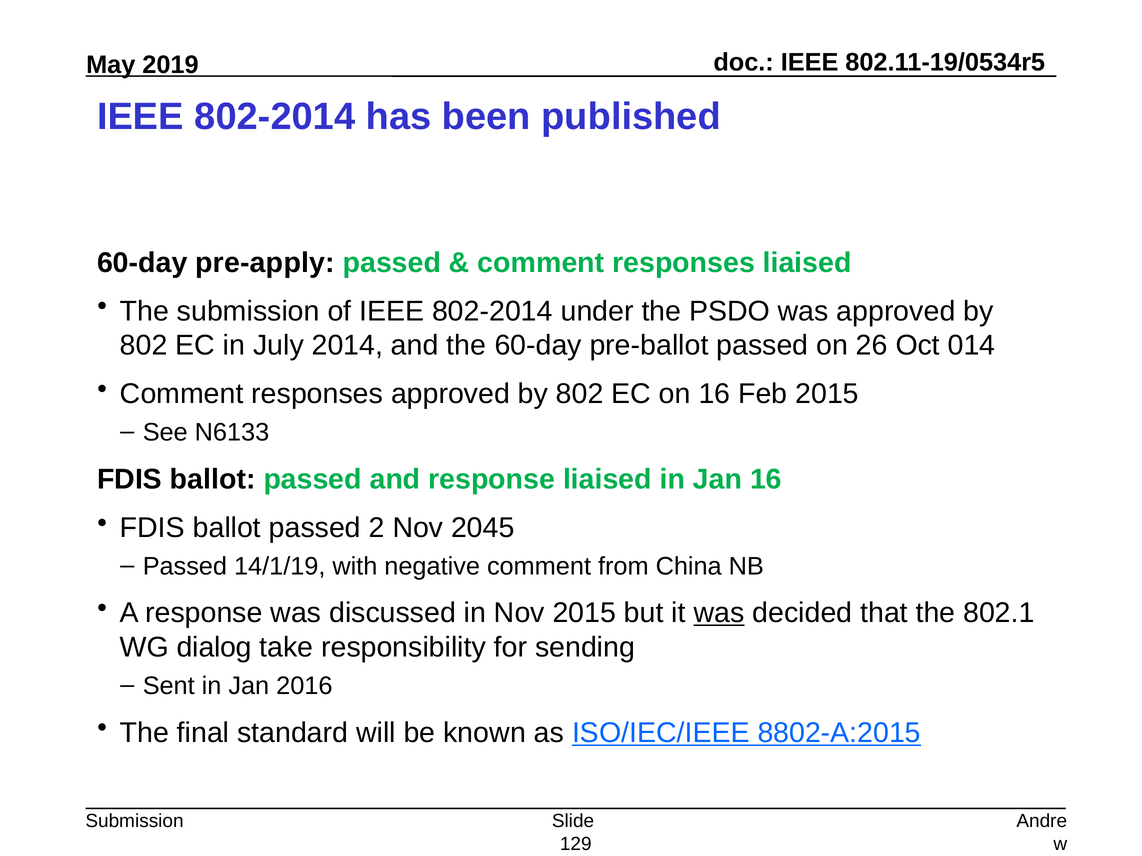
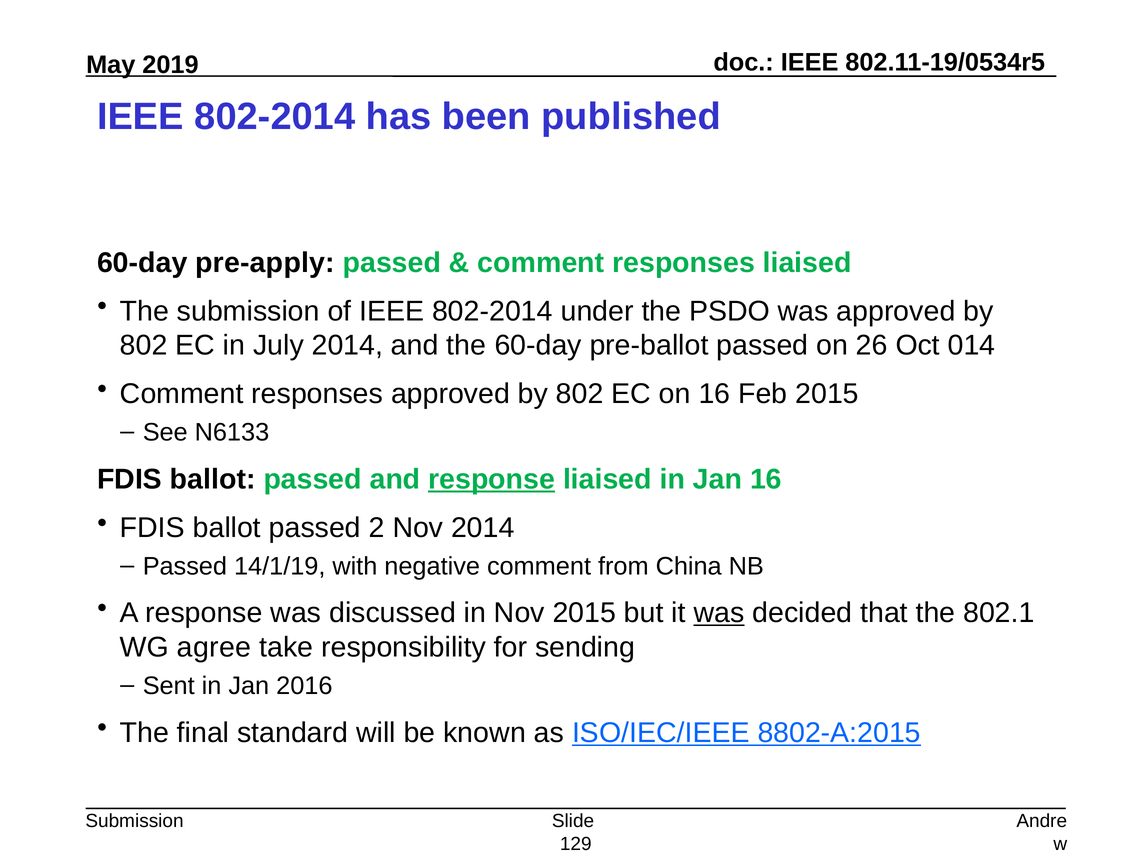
response underline: none -> present (492, 480)
Nov 2045: 2045 -> 2014 (483, 528)
dialog: dialog -> agree (214, 648)
